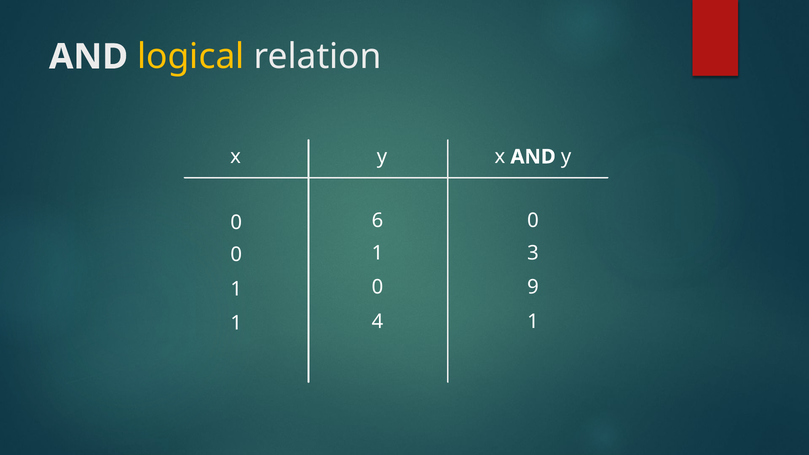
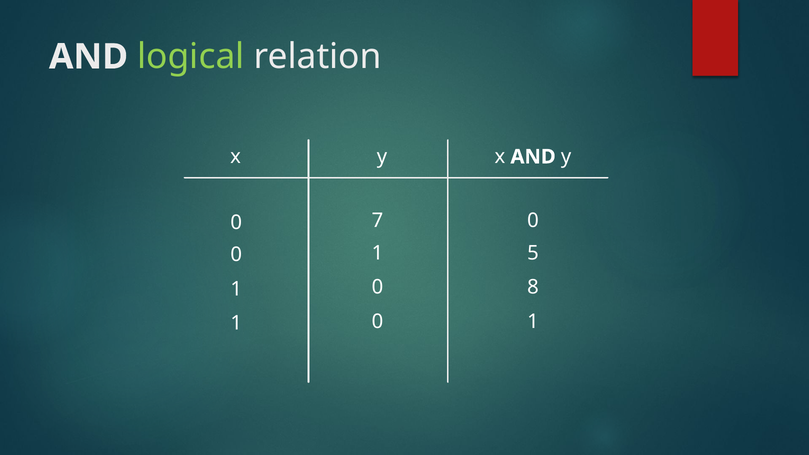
logical colour: yellow -> light green (191, 57)
6: 6 -> 7 (377, 221)
3: 3 -> 5 (533, 253)
9: 9 -> 8 (533, 287)
4: 4 -> 0 (377, 322)
